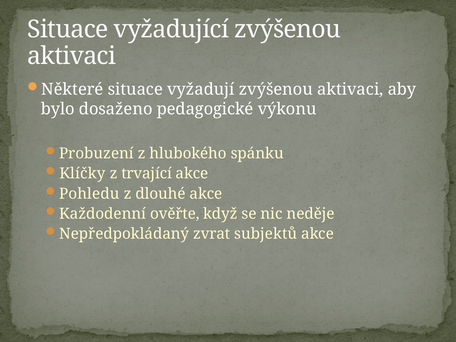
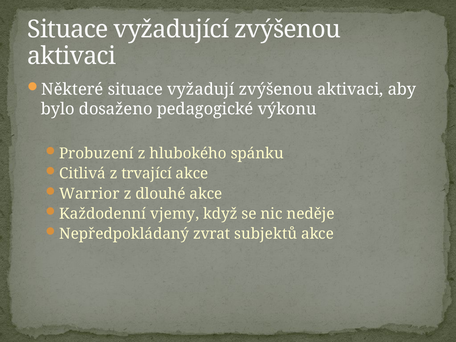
Klíčky: Klíčky -> Citlivá (82, 174)
Pohledu: Pohledu -> Warrior (89, 194)
ověřte: ověřte -> vjemy (175, 214)
